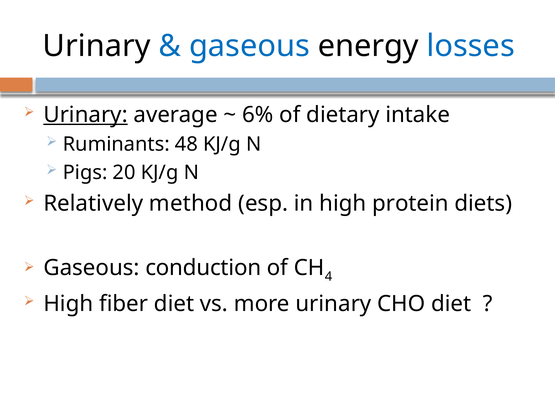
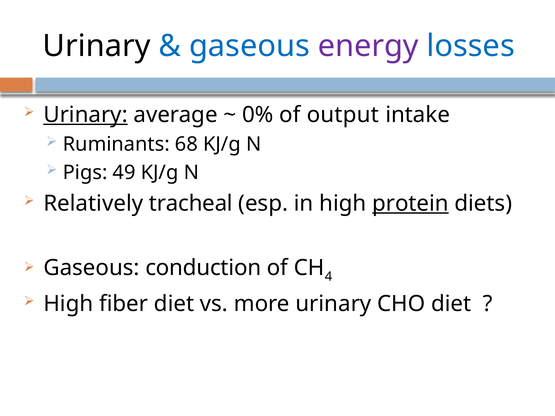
energy colour: black -> purple (368, 46)
6%: 6% -> 0% (258, 115)
dietary: dietary -> output (343, 115)
48: 48 -> 68 (186, 144)
20: 20 -> 49 (124, 173)
method: method -> tracheal (191, 204)
protein underline: none -> present (410, 204)
